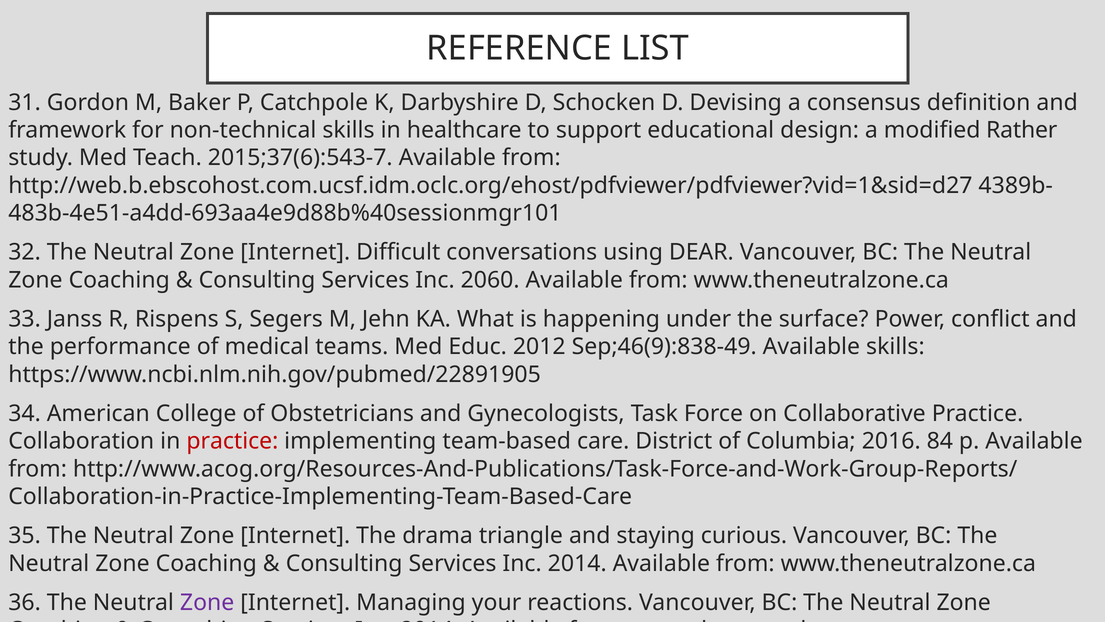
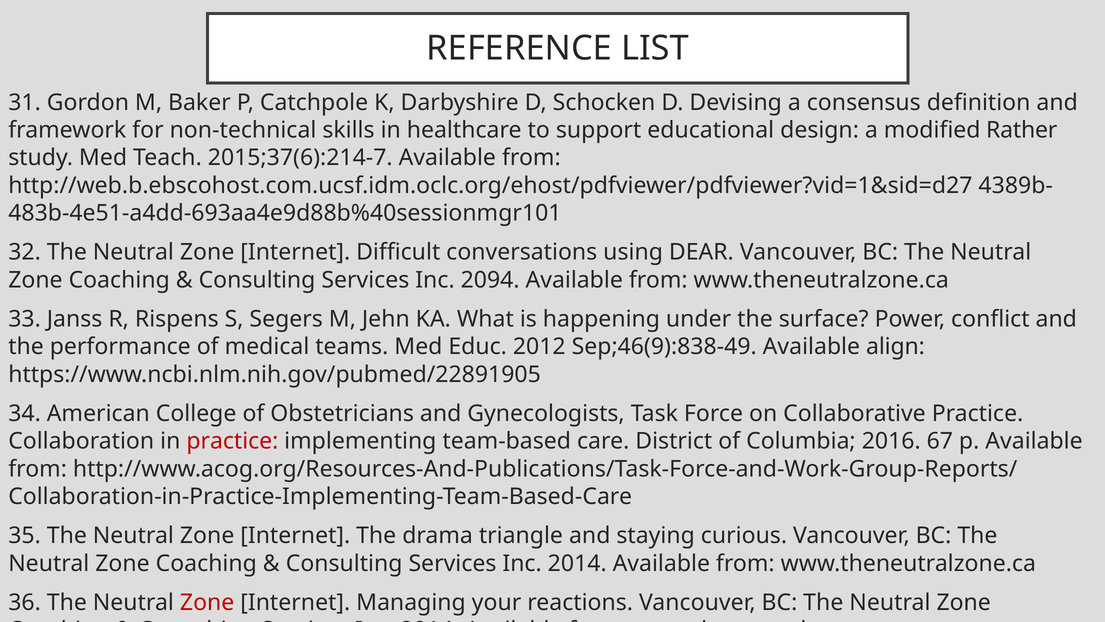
2015;37(6):543-7: 2015;37(6):543-7 -> 2015;37(6):214-7 (300, 158)
2060: 2060 -> 2094 (490, 280)
Available skills: skills -> align (895, 347)
84: 84 -> 67 (940, 441)
Zone colour: purple -> red (207, 602)
